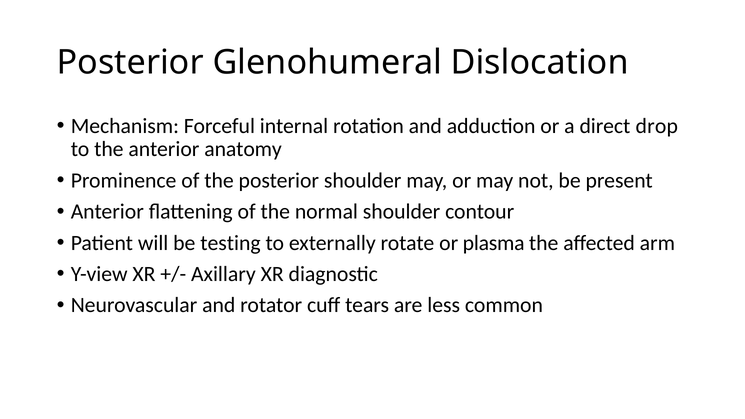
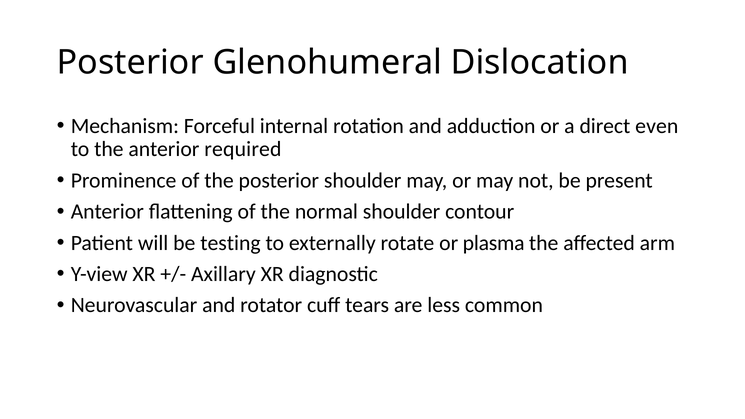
drop: drop -> even (657, 126)
anatomy: anatomy -> required (243, 149)
